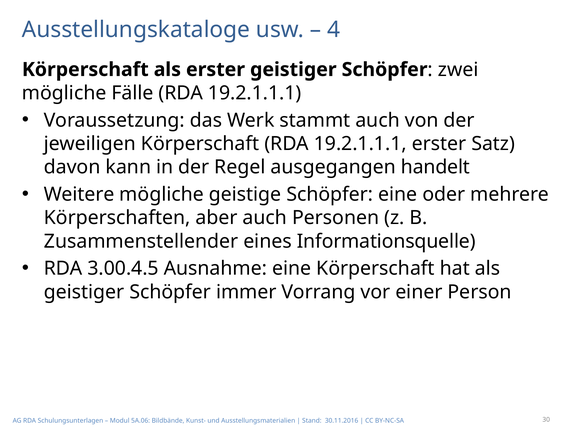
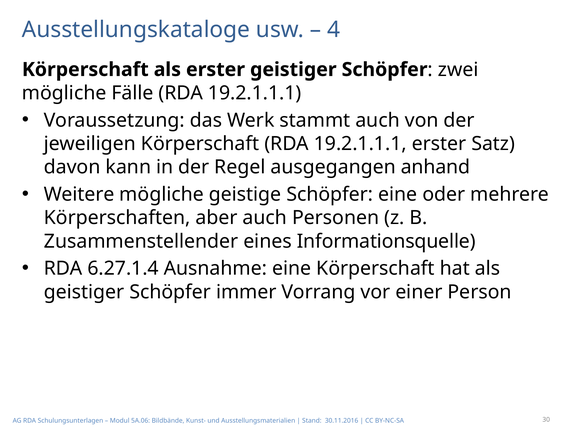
handelt: handelt -> anhand (435, 167)
3.00.4.5: 3.00.4.5 -> 6.27.1.4 (123, 268)
